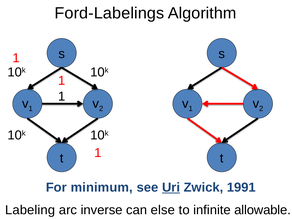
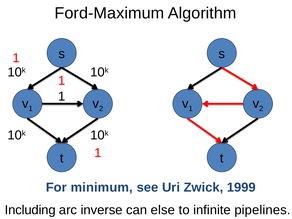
Ford-Labelings: Ford-Labelings -> Ford-Maximum (109, 13)
Uri underline: present -> none (171, 187)
1991: 1991 -> 1999 (241, 187)
Labeling: Labeling -> Including (30, 210)
allowable: allowable -> pipelines (262, 210)
